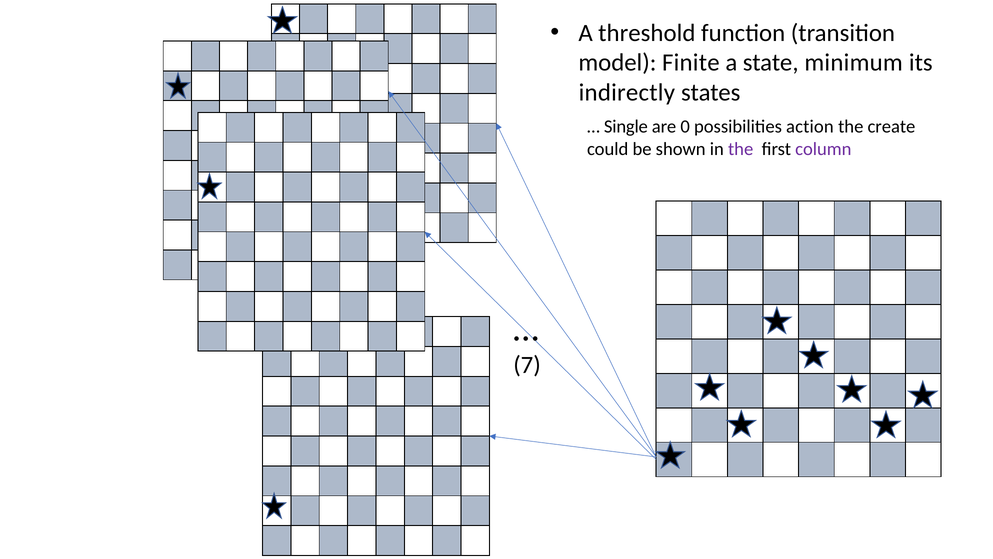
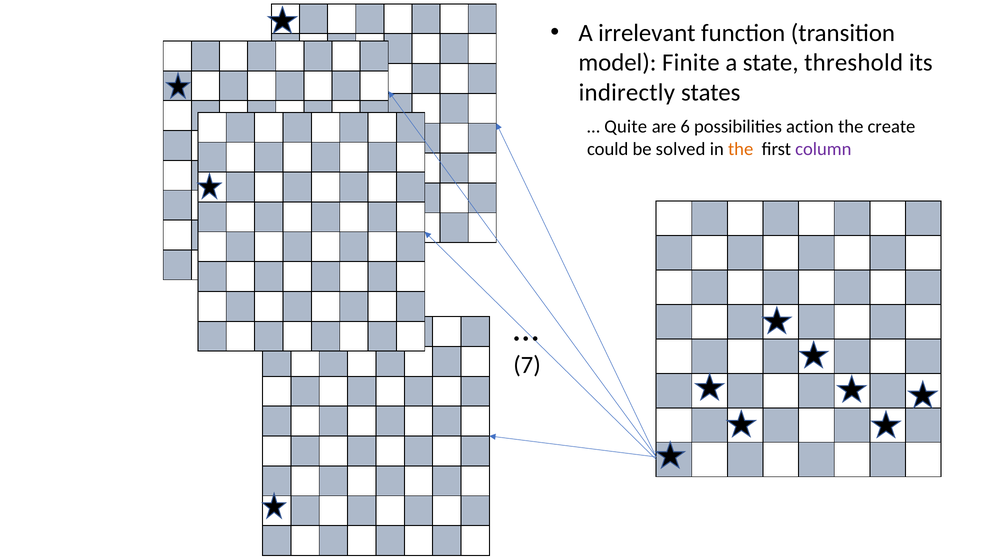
threshold: threshold -> irrelevant (647, 33)
minimum: minimum -> threshold (854, 63)
Single: Single -> Quite (626, 126)
0: 0 -> 6 (685, 126)
shown: shown -> solved (681, 149)
the colour: purple -> orange (741, 149)
